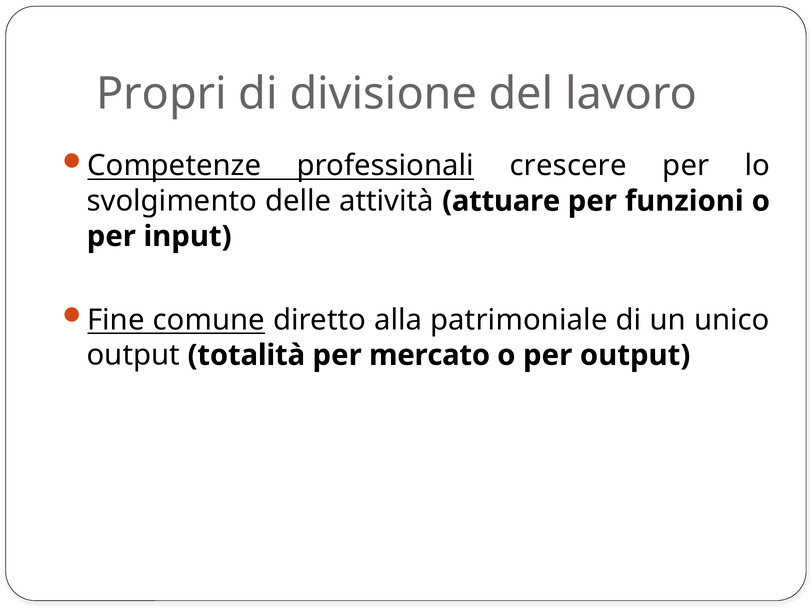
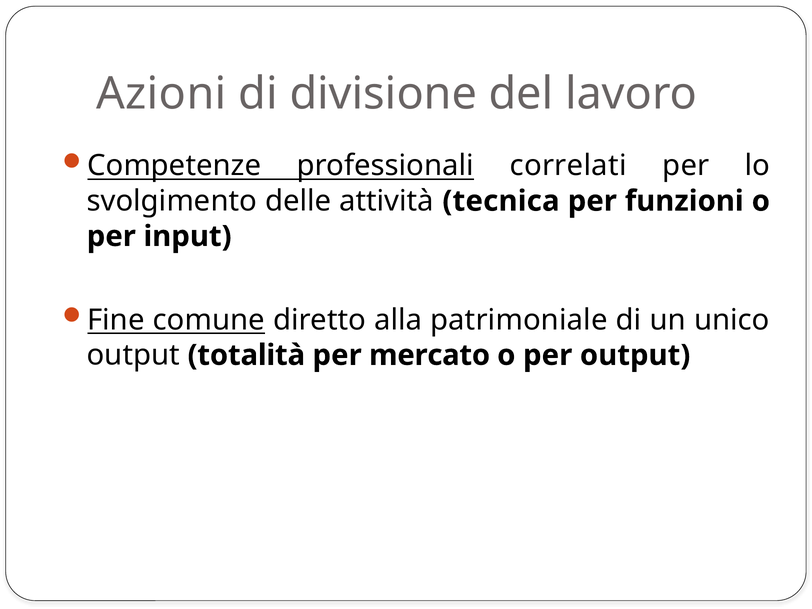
Propri: Propri -> Azioni (161, 94)
crescere: crescere -> correlati (568, 166)
attuare: attuare -> tecnica (501, 201)
